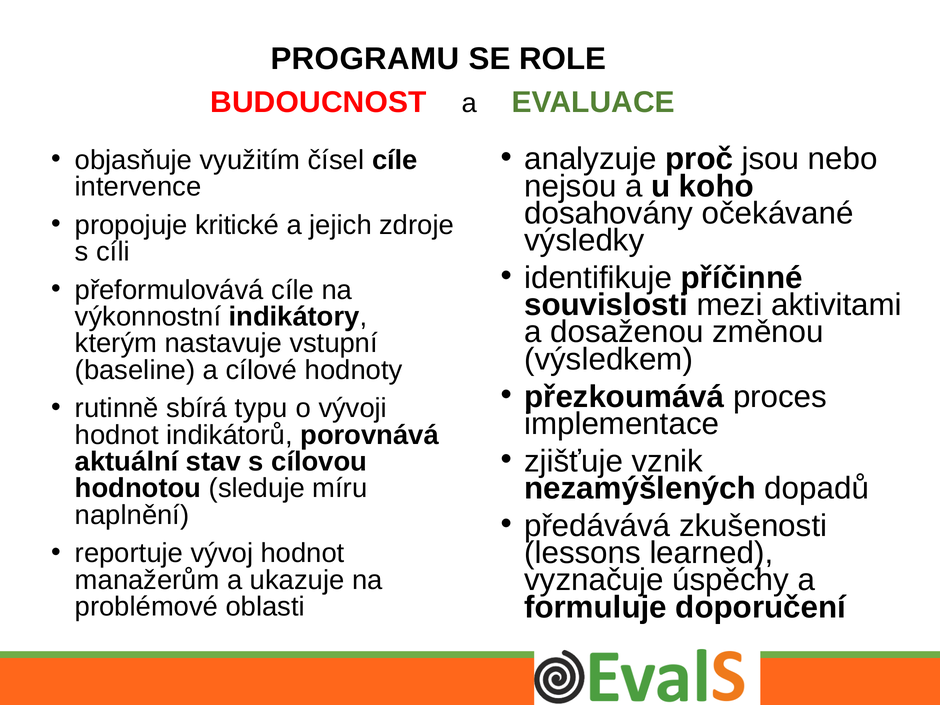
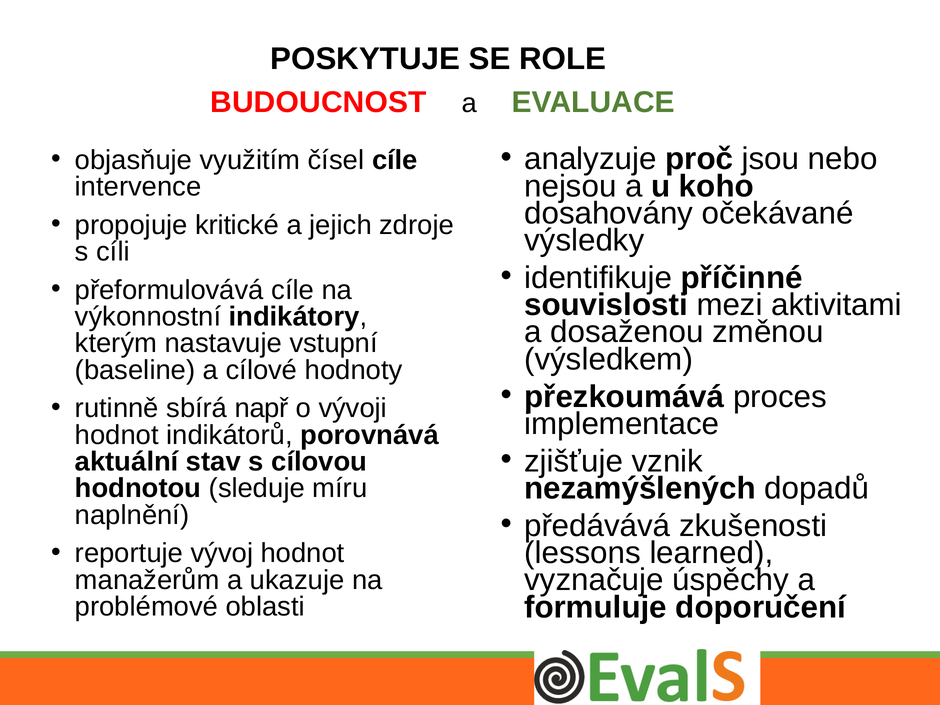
PROGRAMU: PROGRAMU -> POSKYTUJE (365, 59)
typu: typu -> např (262, 408)
